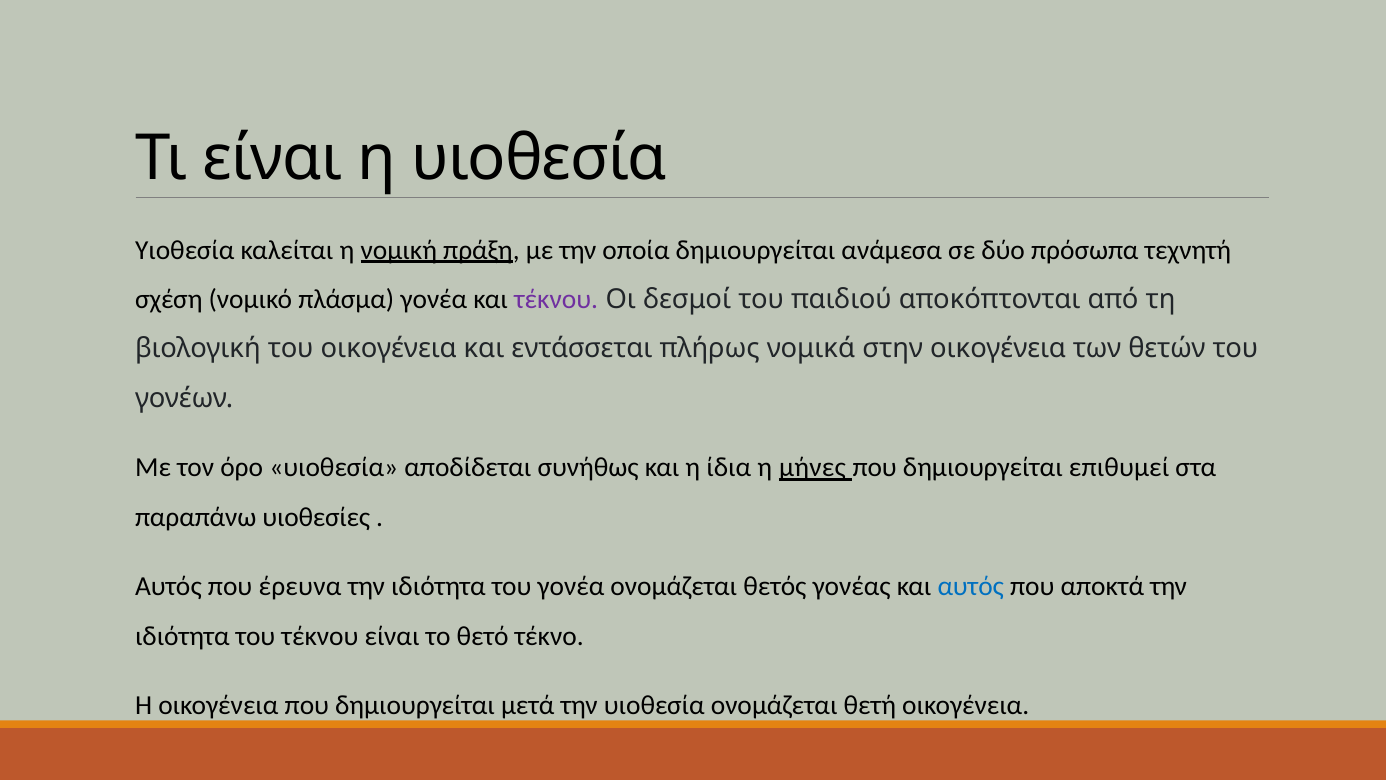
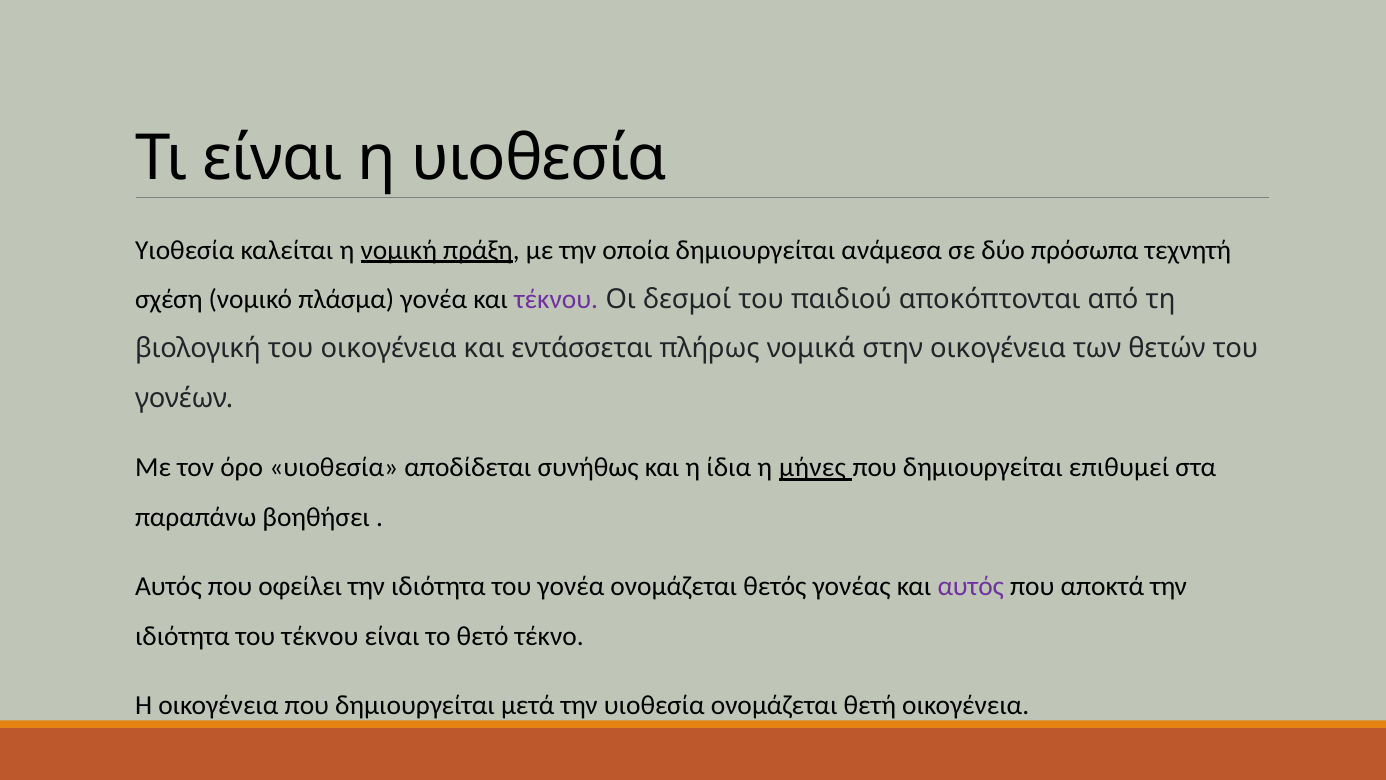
υιοθεσίες: υιοθεσίες -> βοηθήσει (316, 517)
έρευνα: έρευνα -> οφείλει (300, 586)
αυτός colour: blue -> purple (971, 586)
